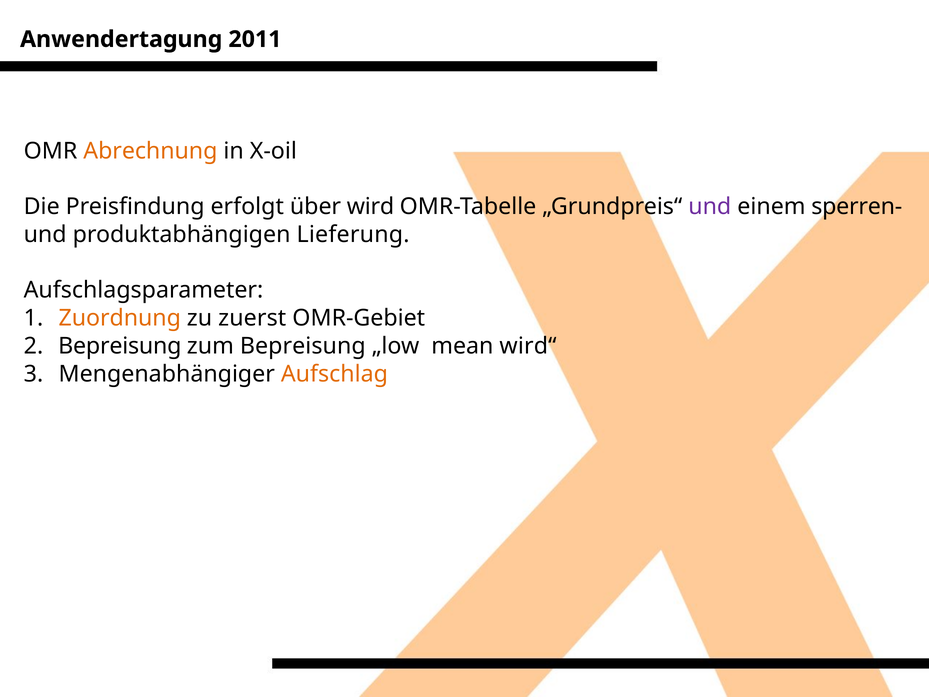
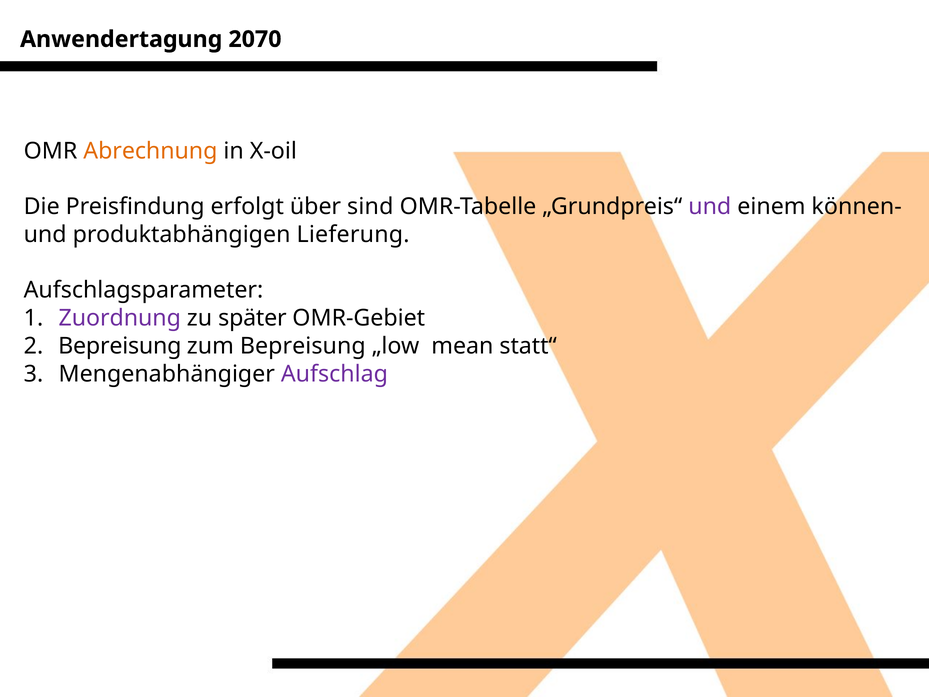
2011: 2011 -> 2070 (255, 39)
wird: wird -> sind (370, 207)
sperren-: sperren- -> können- (857, 207)
Zuordnung colour: orange -> purple (120, 318)
zuerst: zuerst -> später (252, 318)
wird“: wird“ -> statt“ (528, 346)
Aufschlag colour: orange -> purple (334, 374)
